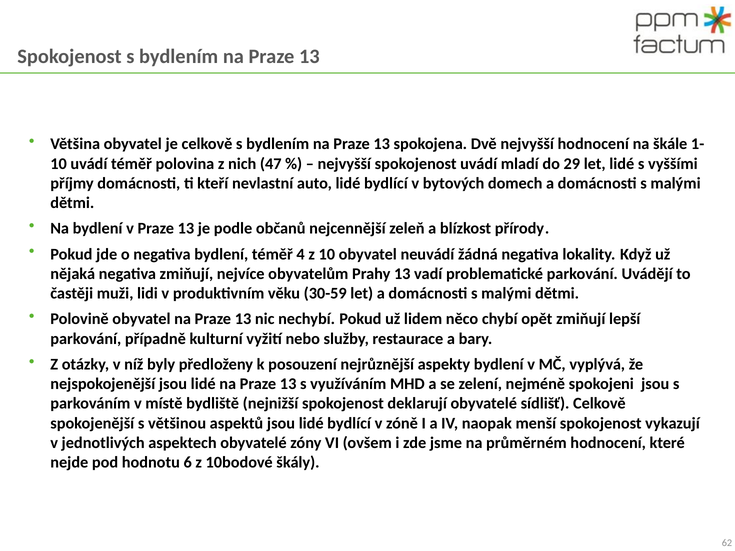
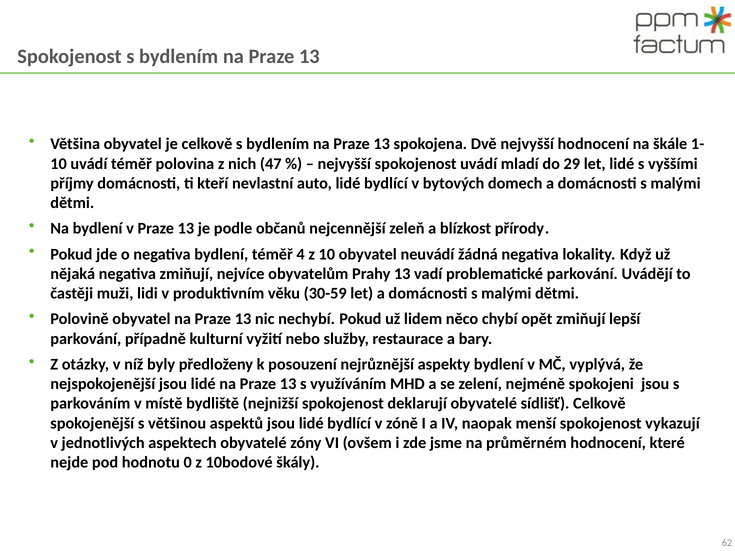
6: 6 -> 0 (188, 462)
